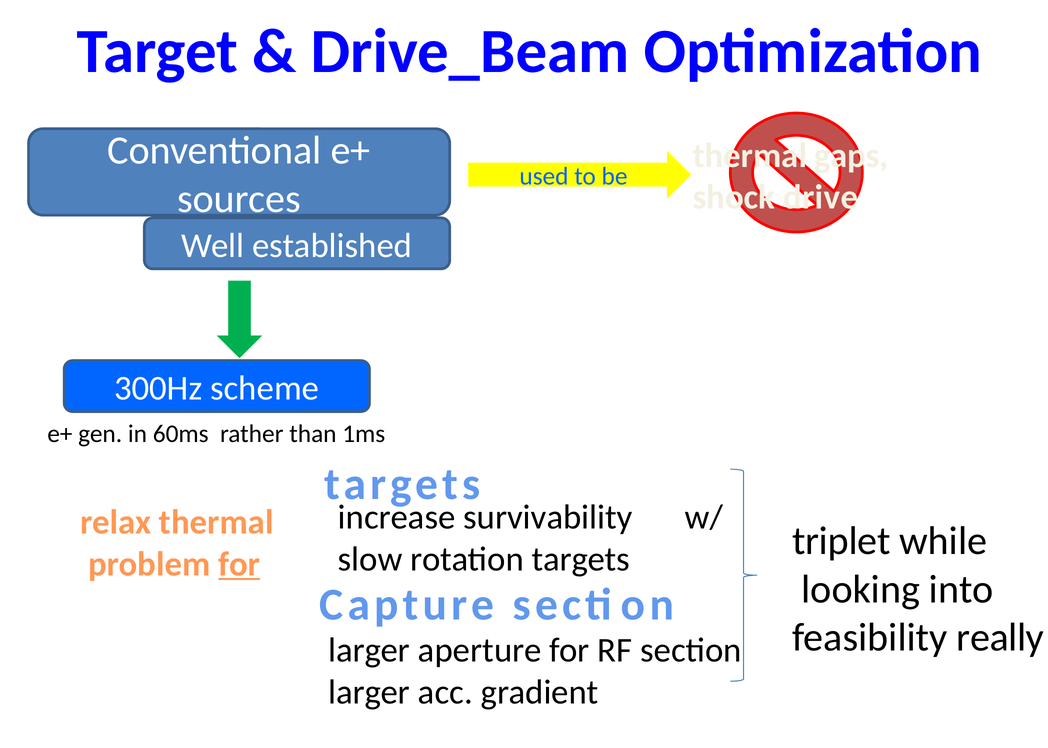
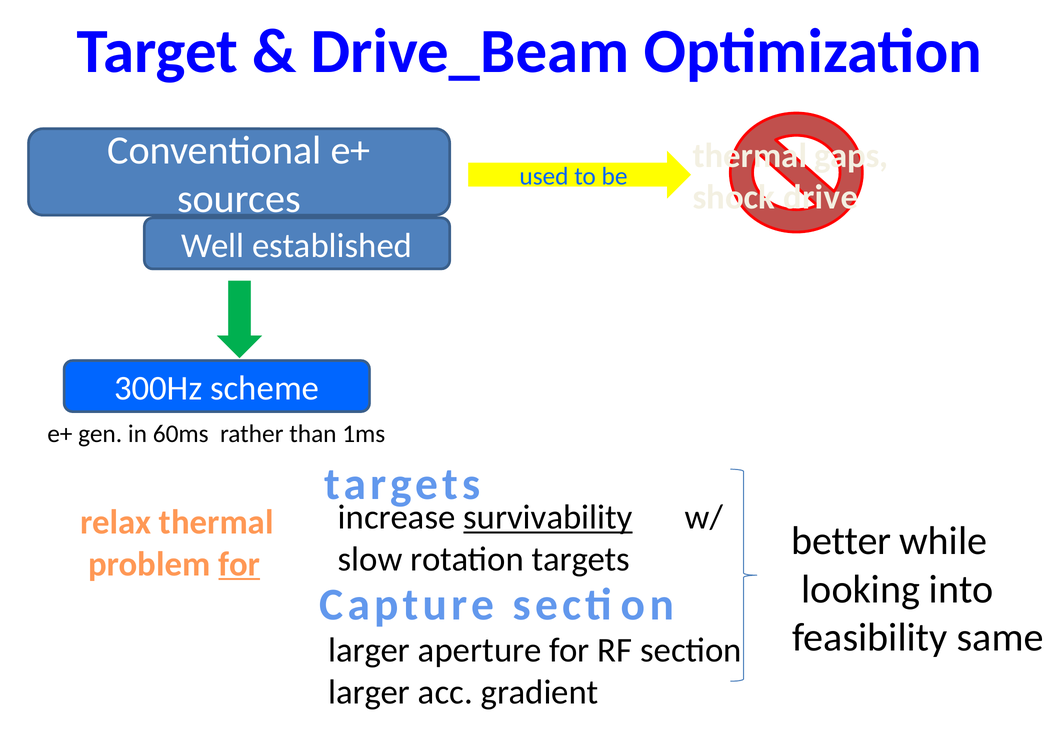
survivability underline: none -> present (548, 517)
triplet: triplet -> better (841, 541)
really: really -> same (1000, 638)
